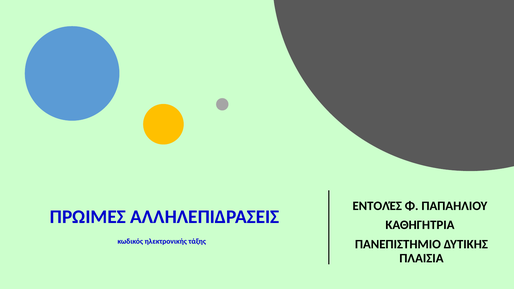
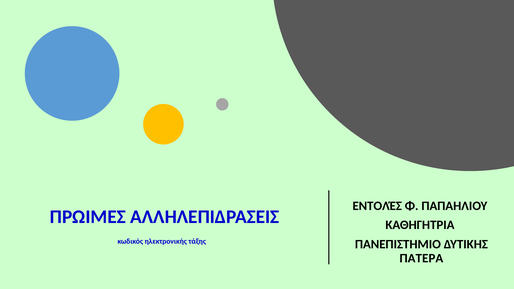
ΠΛΑΙΣΙΑ: ΠΛΑΙΣΙΑ -> ΠΑΤΕΡΑ (421, 258)
